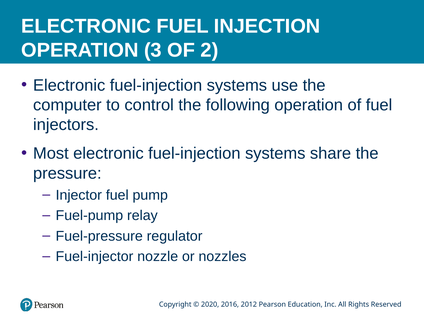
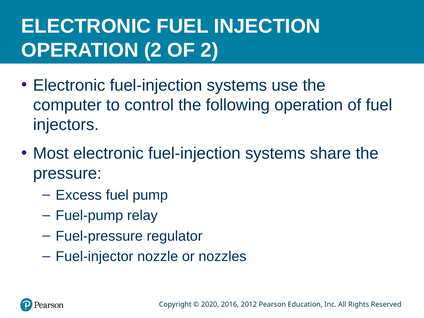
OPERATION 3: 3 -> 2 (153, 50)
Injector: Injector -> Excess (79, 195)
